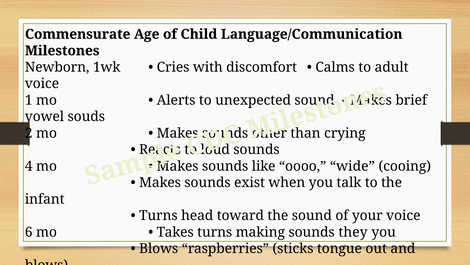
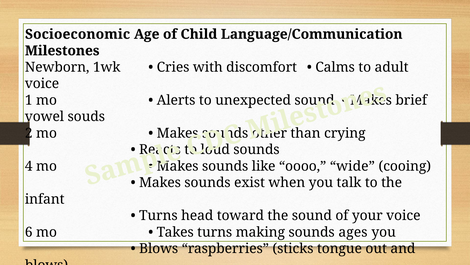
Commensurate: Commensurate -> Socioeconomic (78, 34)
they: they -> ages (353, 232)
